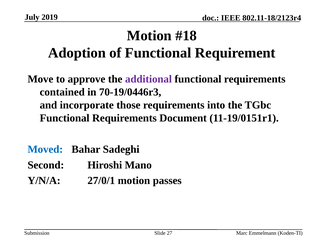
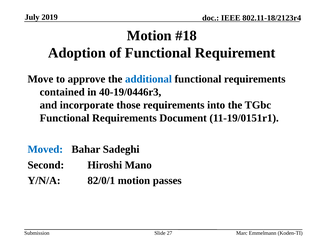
additional colour: purple -> blue (148, 79)
70-19/0446r3: 70-19/0446r3 -> 40-19/0446r3 (130, 92)
27/0/1: 27/0/1 -> 82/0/1 (101, 181)
